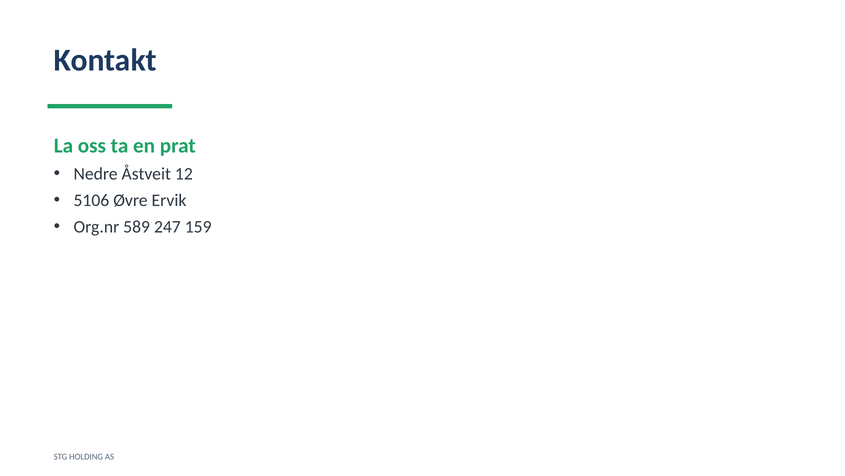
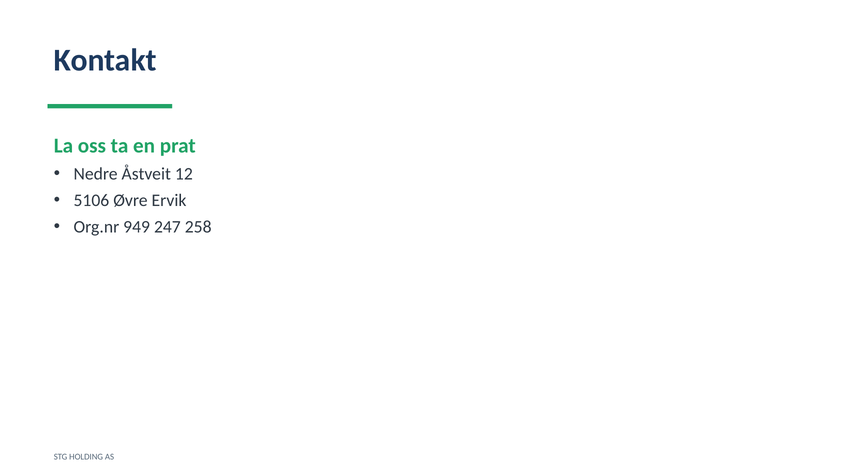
589: 589 -> 949 (137, 227)
159: 159 -> 258 (198, 227)
